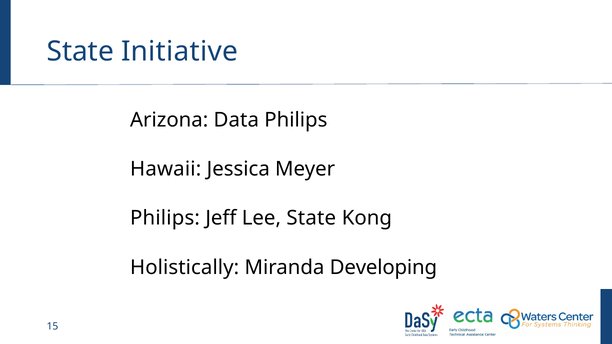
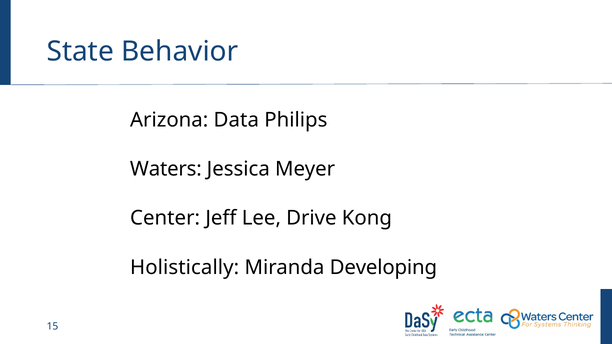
Initiative: Initiative -> Behavior (180, 51)
Hawaii: Hawaii -> Waters (166, 169)
Philips: Philips -> Center (165, 218)
Lee State: State -> Drive (311, 218)
